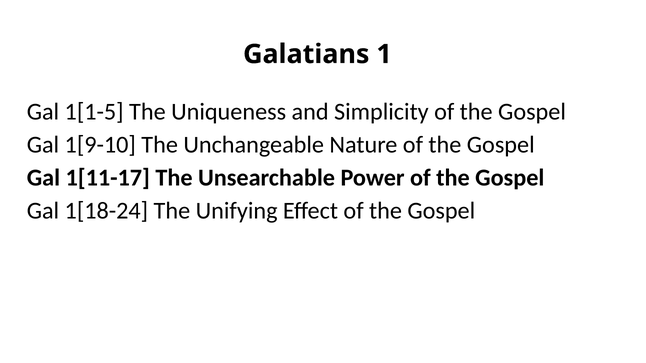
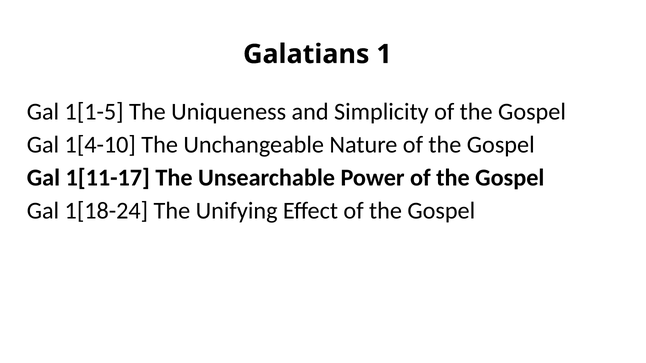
1[9-10: 1[9-10 -> 1[4-10 (100, 145)
